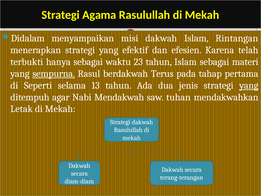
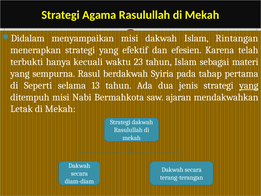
hanya sebagai: sebagai -> kecuali (88, 62)
sempurna underline: present -> none (54, 74)
Terus: Terus -> Syiria (162, 74)
ditempuh agar: agar -> misi (61, 97)
Mendakwah: Mendakwah -> Bermahkota (119, 97)
tuhan: tuhan -> ajaran (179, 97)
